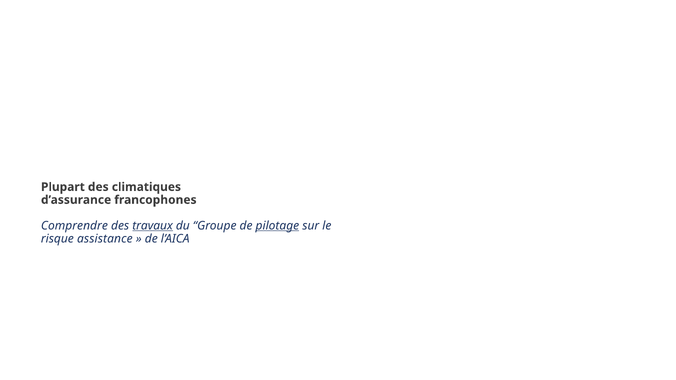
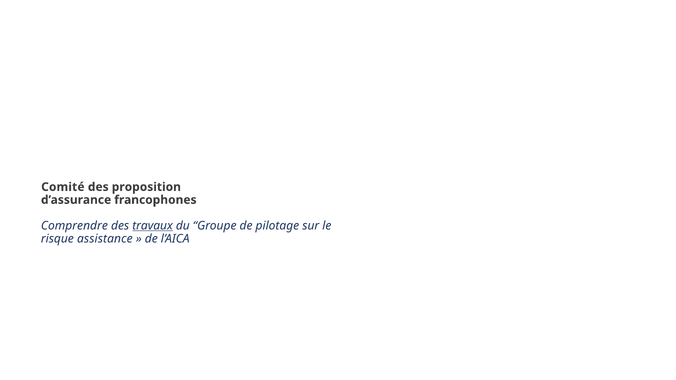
Plupart: Plupart -> Comité (63, 187)
climatiques: climatiques -> proposition (146, 187)
pilotage underline: present -> none (277, 226)
